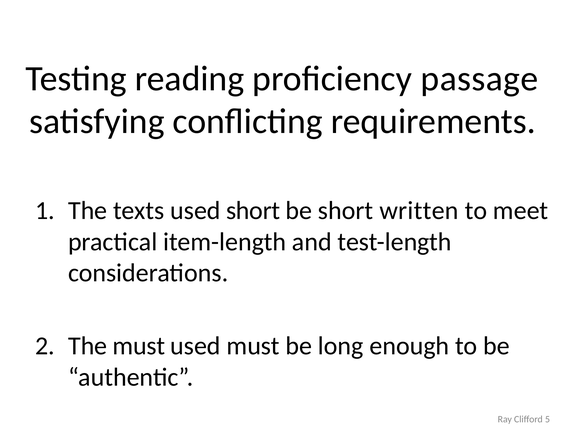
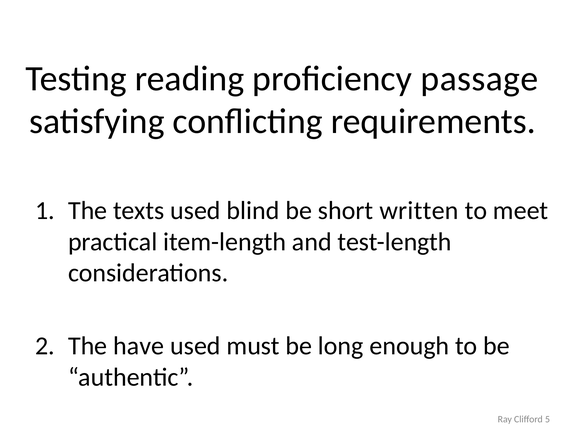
used short: short -> blind (253, 210)
The must: must -> have (139, 346)
